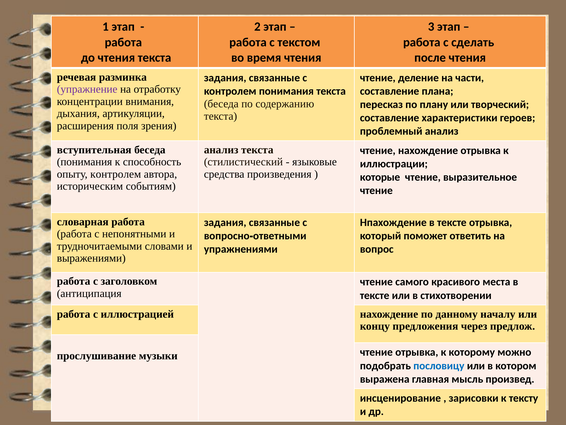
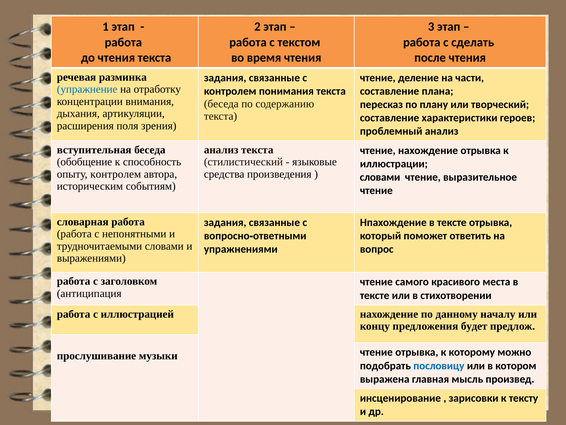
упражнение colour: purple -> blue (87, 89)
понимания: понимания -> обобщение (85, 162)
которые: которые -> словами (380, 177)
через: через -> будет (474, 326)
